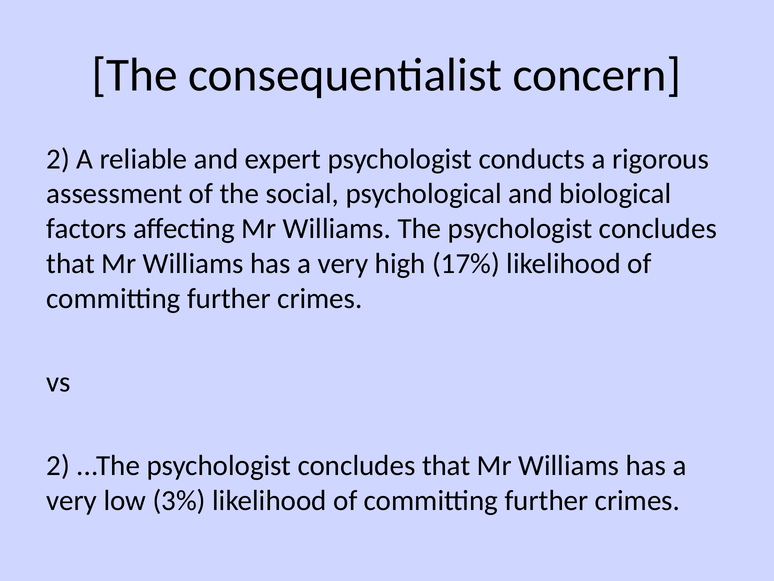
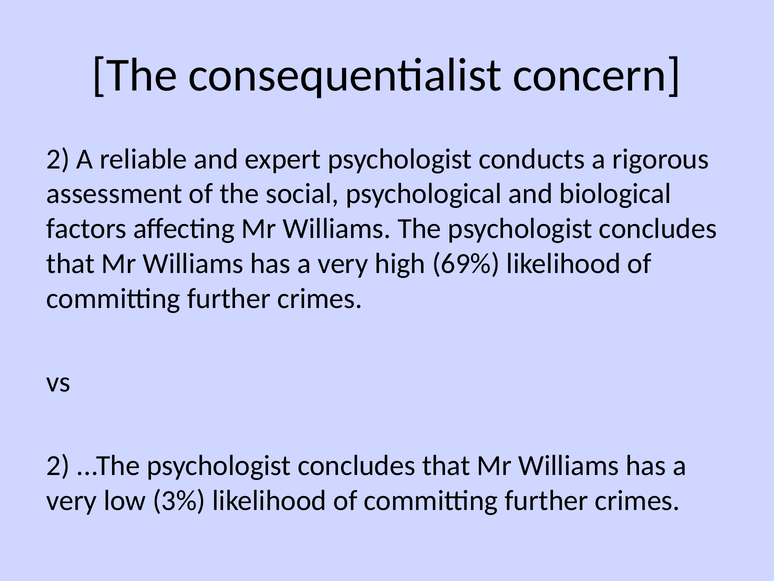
17%: 17% -> 69% (466, 263)
